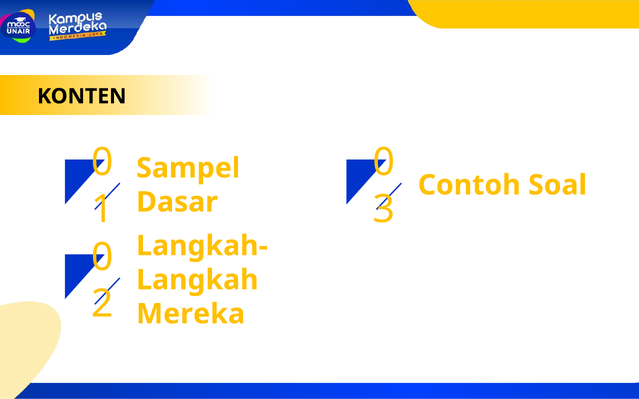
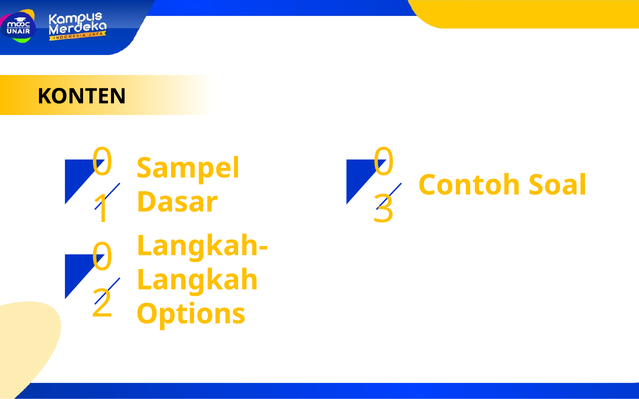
Mereka: Mereka -> Options (191, 314)
